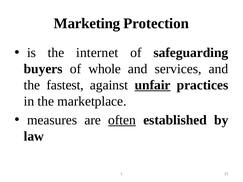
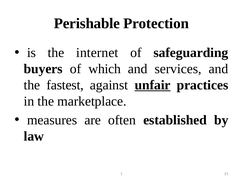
Marketing: Marketing -> Perishable (87, 24)
whole: whole -> which (105, 69)
often underline: present -> none (122, 120)
